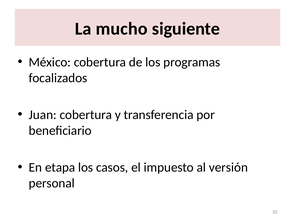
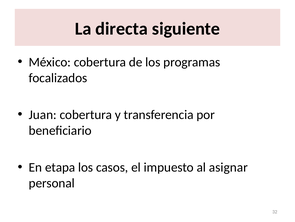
mucho: mucho -> directa (122, 29)
versión: versión -> asignar (228, 167)
